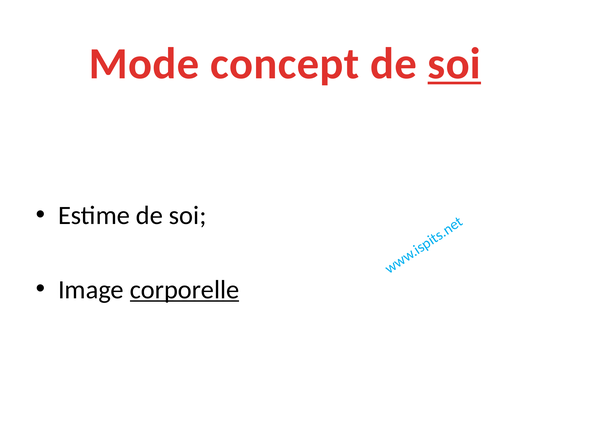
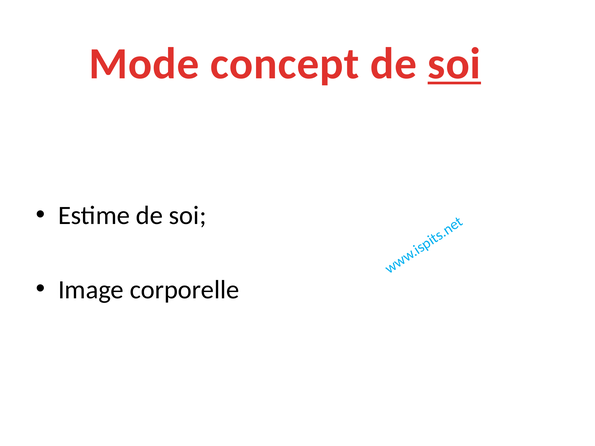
corporelle underline: present -> none (185, 290)
